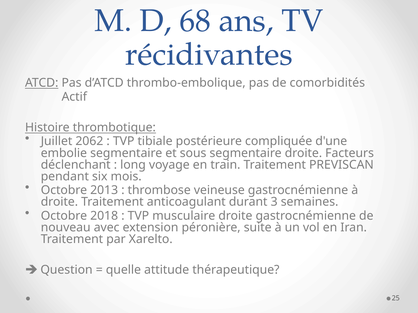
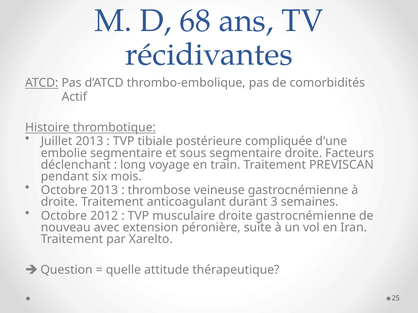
Juillet 2062: 2062 -> 2013 (89, 142)
2018: 2018 -> 2012 (104, 216)
